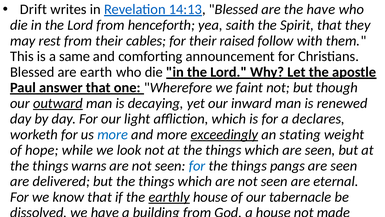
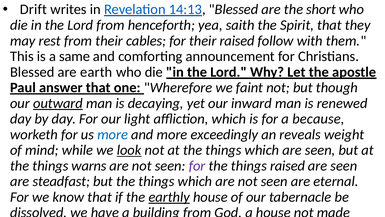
the have: have -> short (321, 9)
declares: declares -> because (318, 119)
exceedingly underline: present -> none (224, 134)
stating: stating -> reveals (300, 134)
hope: hope -> mind (42, 150)
look underline: none -> present (129, 150)
for colour: blue -> purple (197, 165)
things pangs: pangs -> raised (288, 165)
delivered: delivered -> steadfast (61, 181)
